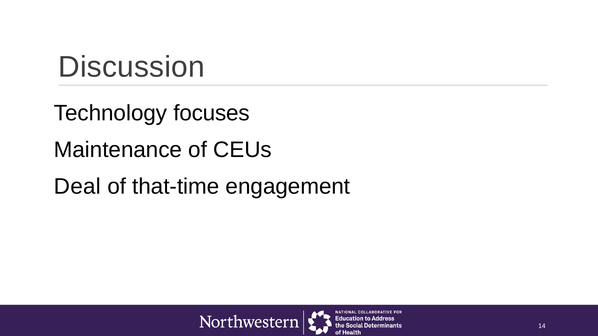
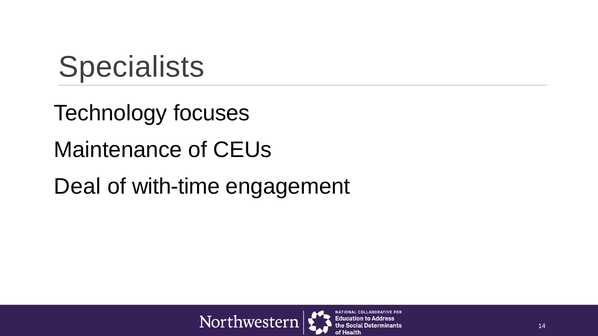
Discussion: Discussion -> Specialists (131, 67)
that-time: that-time -> with-time (176, 187)
